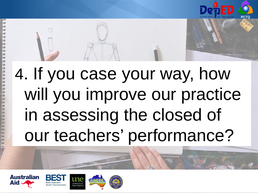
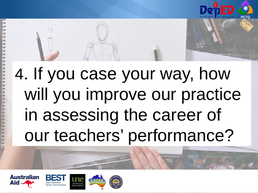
closed: closed -> career (177, 115)
